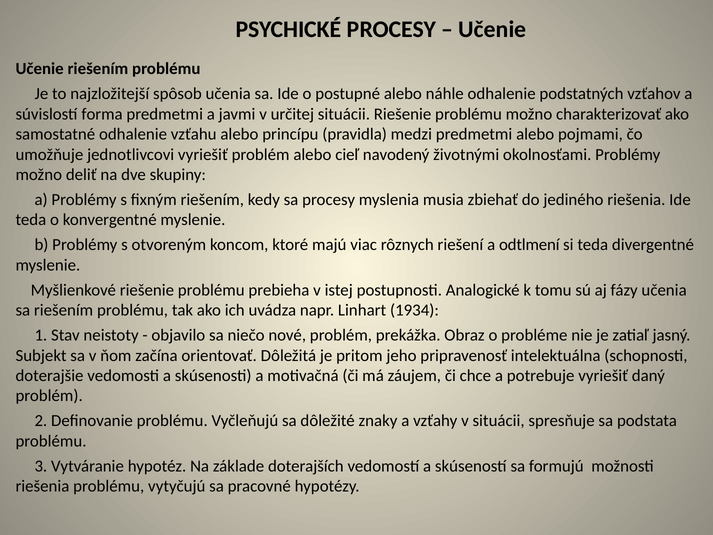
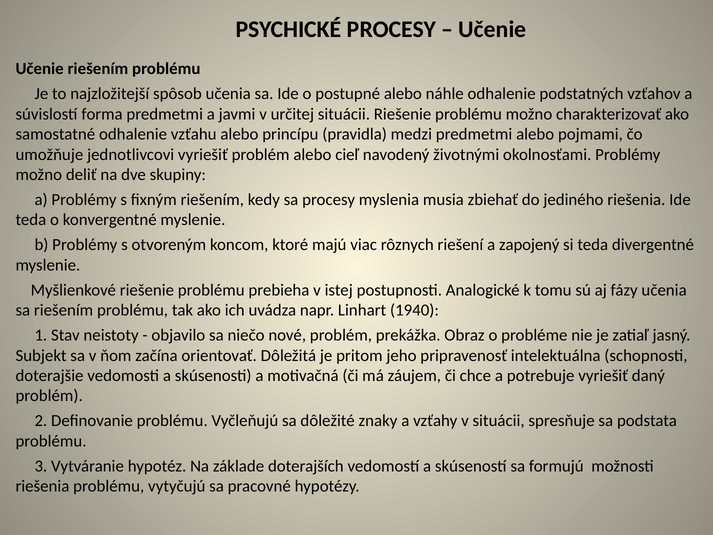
odtlmení: odtlmení -> zapojený (529, 245)
1934: 1934 -> 1940 (414, 310)
